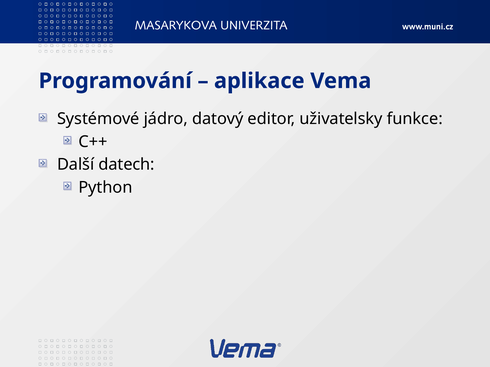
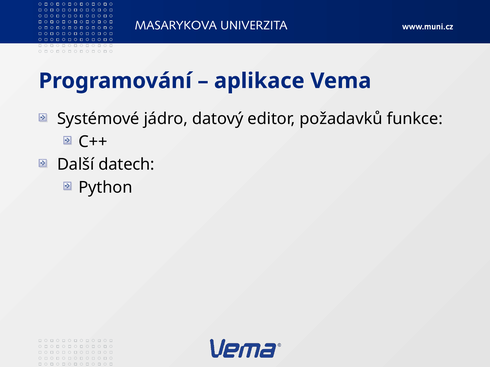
uživatelsky: uživatelsky -> požadavků (341, 119)
